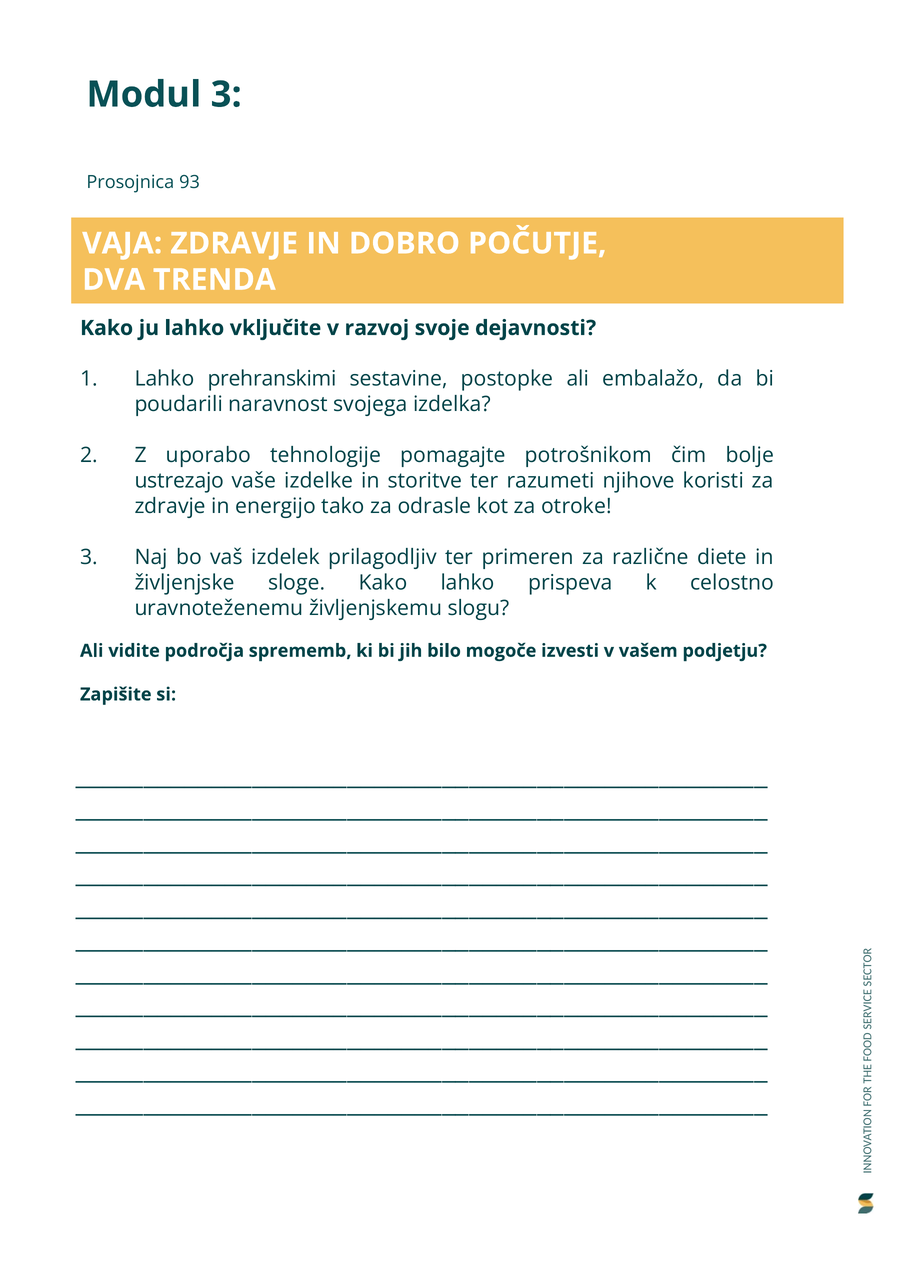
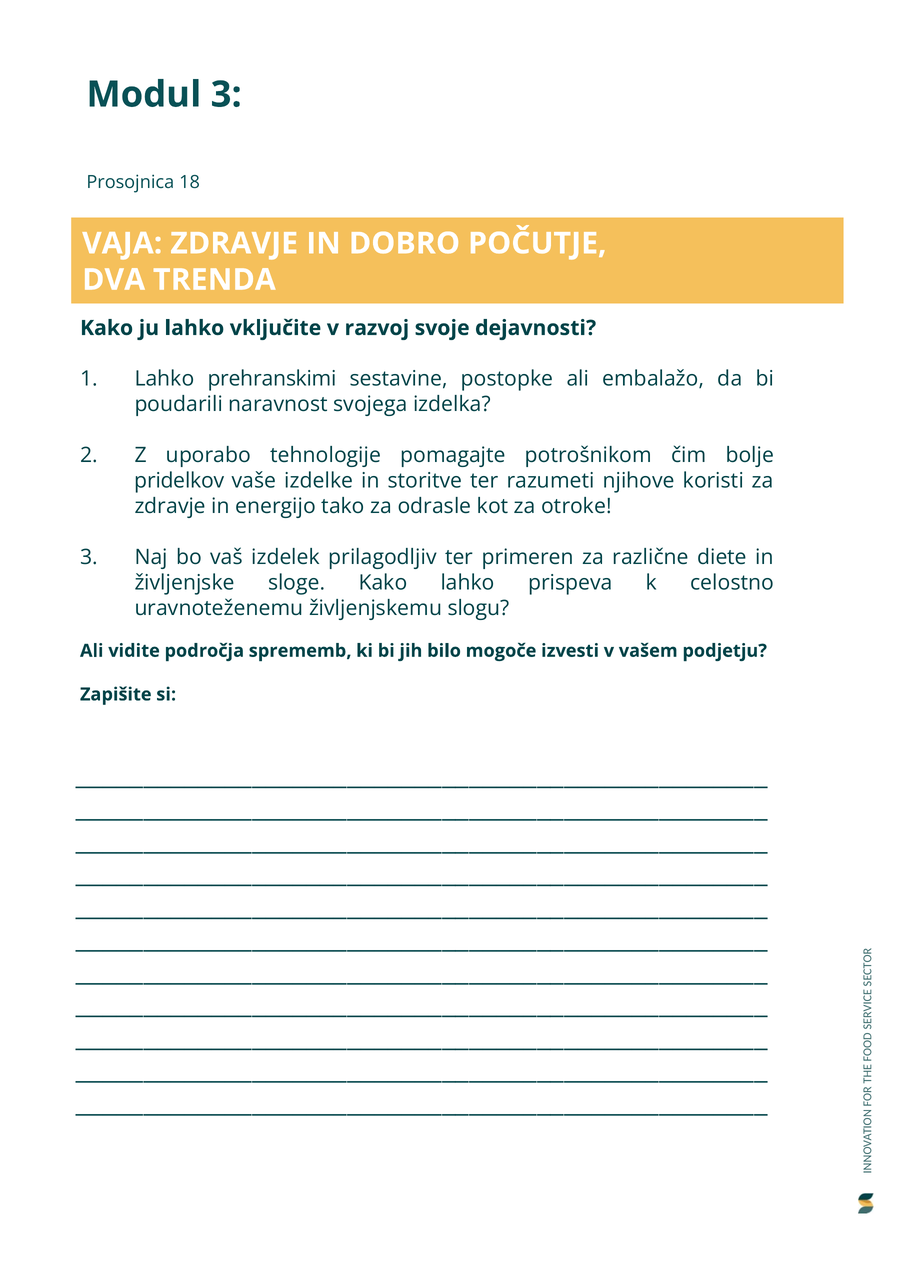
93: 93 -> 18 (190, 182)
ustrezajo: ustrezajo -> pridelkov (179, 481)
